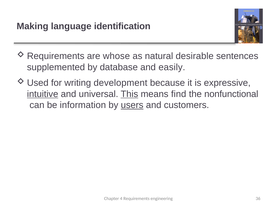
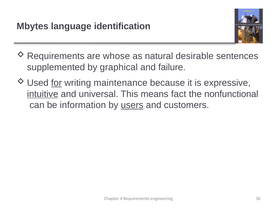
Making: Making -> Mbytes (33, 26)
database: database -> graphical (119, 67)
easily: easily -> failure (172, 67)
for underline: none -> present (56, 83)
development: development -> maintenance (121, 83)
This underline: present -> none (129, 94)
find: find -> fact (179, 94)
